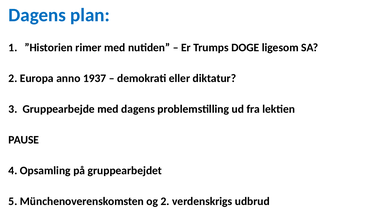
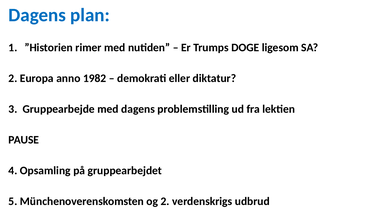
1937: 1937 -> 1982 (95, 78)
